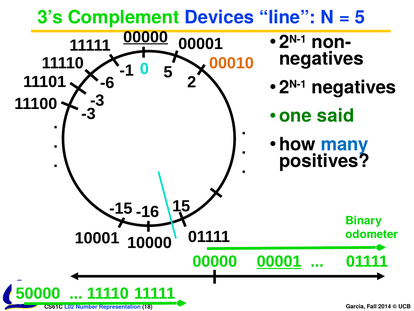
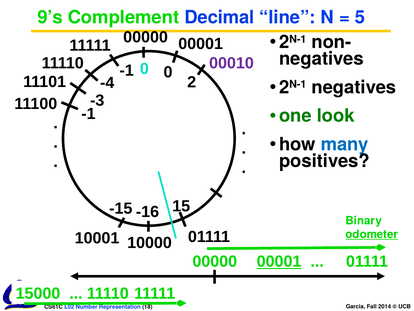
3’s: 3’s -> 9’s (50, 17)
Devices: Devices -> Decimal (219, 17)
00000 underline: present -> none (146, 37)
00010 colour: orange -> purple (231, 63)
0 5: 5 -> 0 (168, 72)
-6: -6 -> -4 (107, 83)
-3: -3 -> -1 (88, 114)
said: said -> look (336, 116)
odometer underline: none -> present (372, 234)
50000: 50000 -> 15000 (38, 293)
